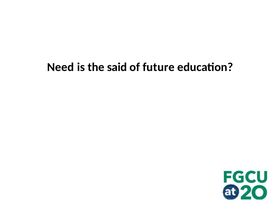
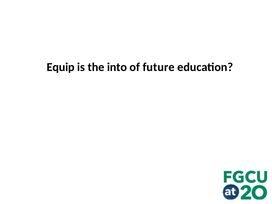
Need: Need -> Equip (61, 67)
said: said -> into (117, 67)
